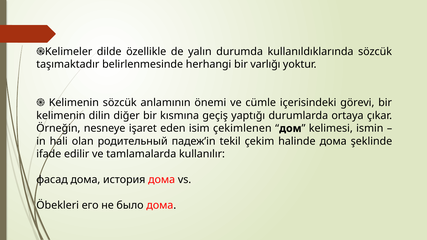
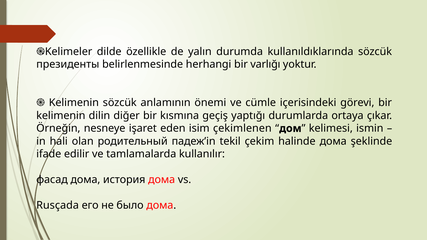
taşımaktadır: taşımaktadır -> президенты (68, 64)
Öbekleri: Öbekleri -> Rusçada (58, 205)
